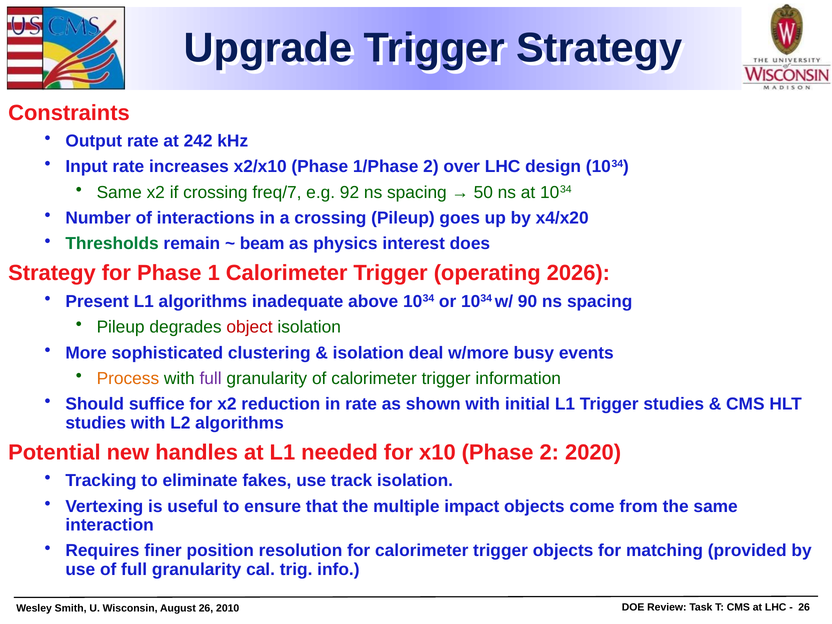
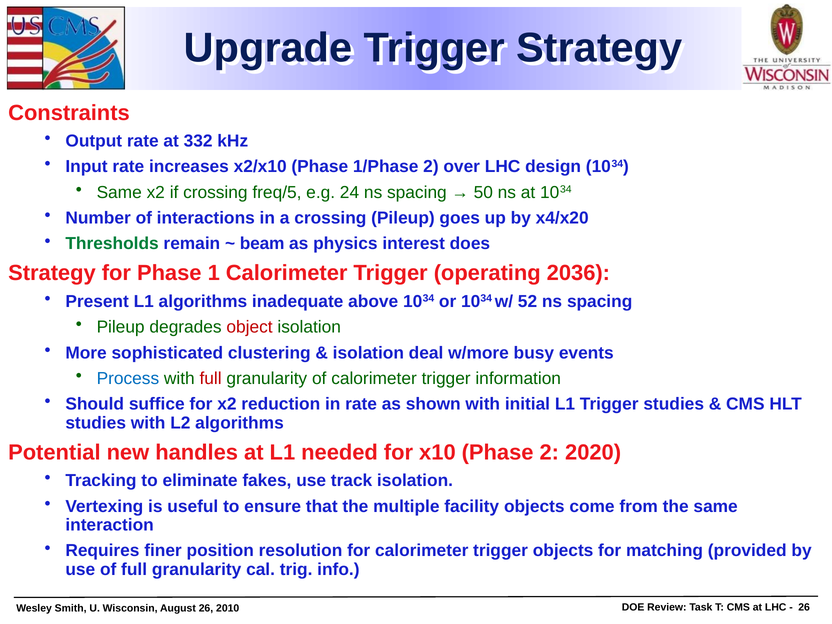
242: 242 -> 332 (198, 141)
freq/7: freq/7 -> freq/5 (277, 192)
92: 92 -> 24 (350, 192)
2026: 2026 -> 2036 (578, 273)
90: 90 -> 52 (527, 301)
Process colour: orange -> blue (128, 378)
full colour: purple -> red (211, 378)
impact: impact -> facility (472, 506)
